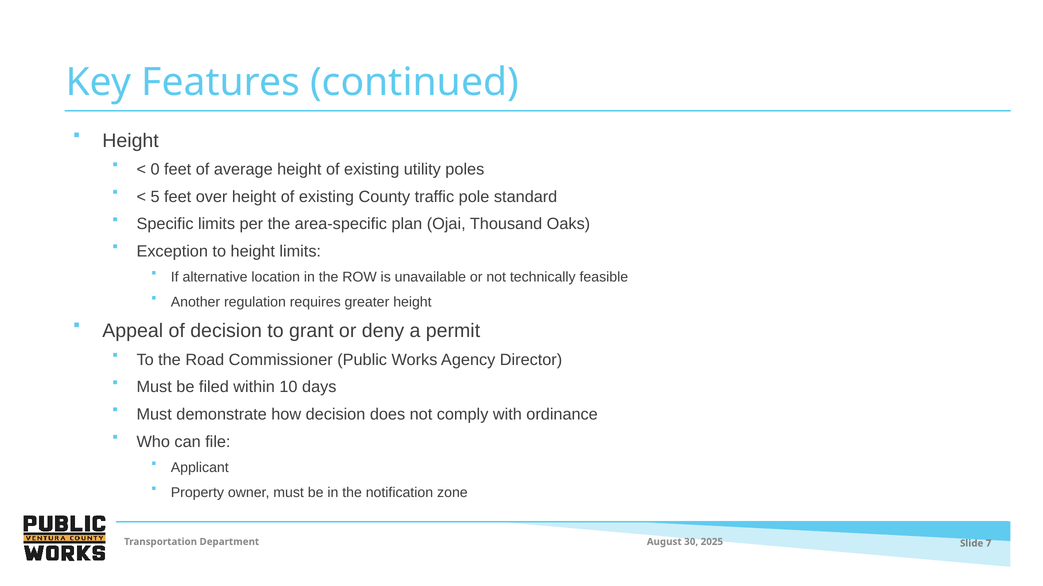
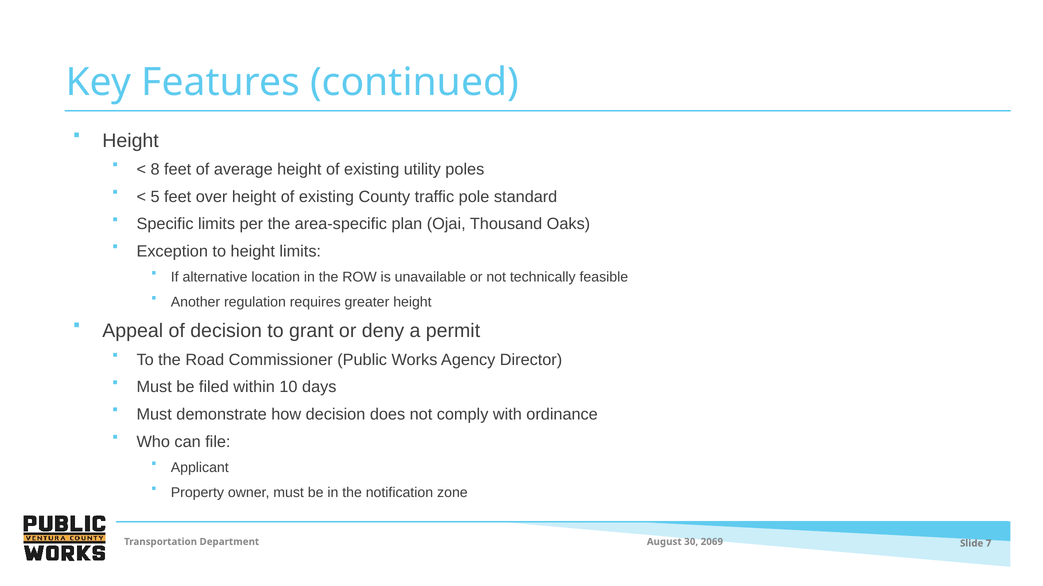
0: 0 -> 8 (155, 170)
2025: 2025 -> 2069 (712, 542)
